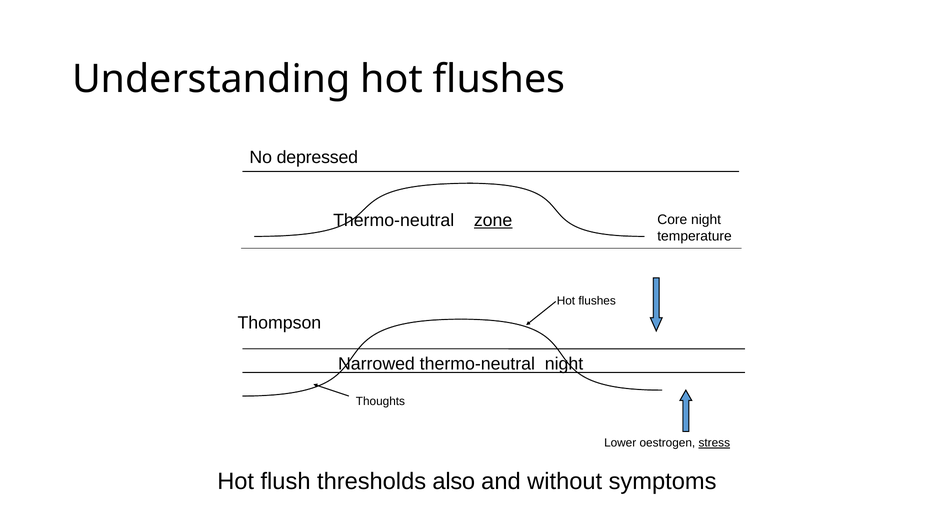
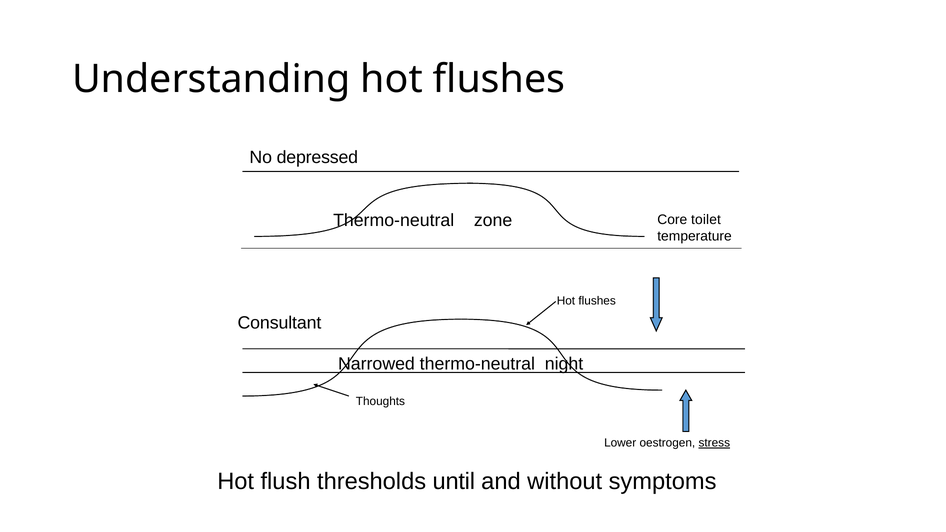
zone underline: present -> none (493, 221)
Core night: night -> toilet (706, 220)
Thompson: Thompson -> Consultant (279, 323)
also: also -> until (454, 482)
